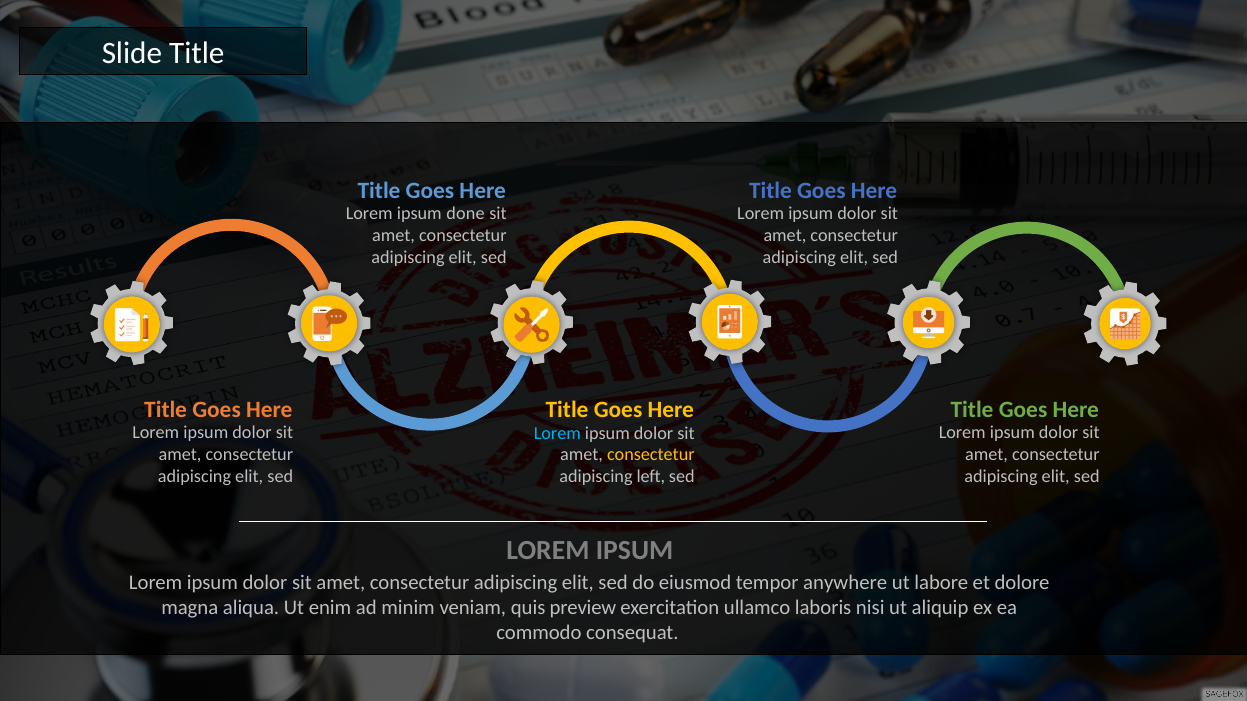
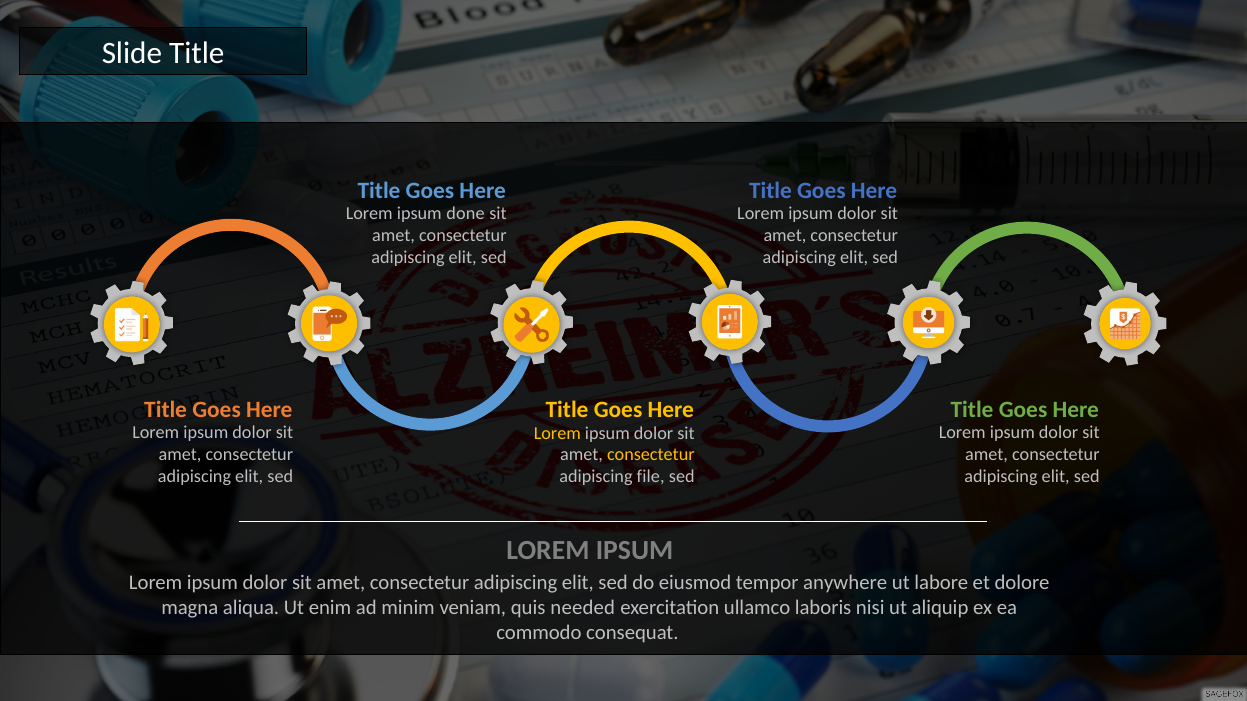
Lorem colour: light blue -> yellow (557, 433)
left: left -> file (651, 477)
preview: preview -> needed (583, 608)
